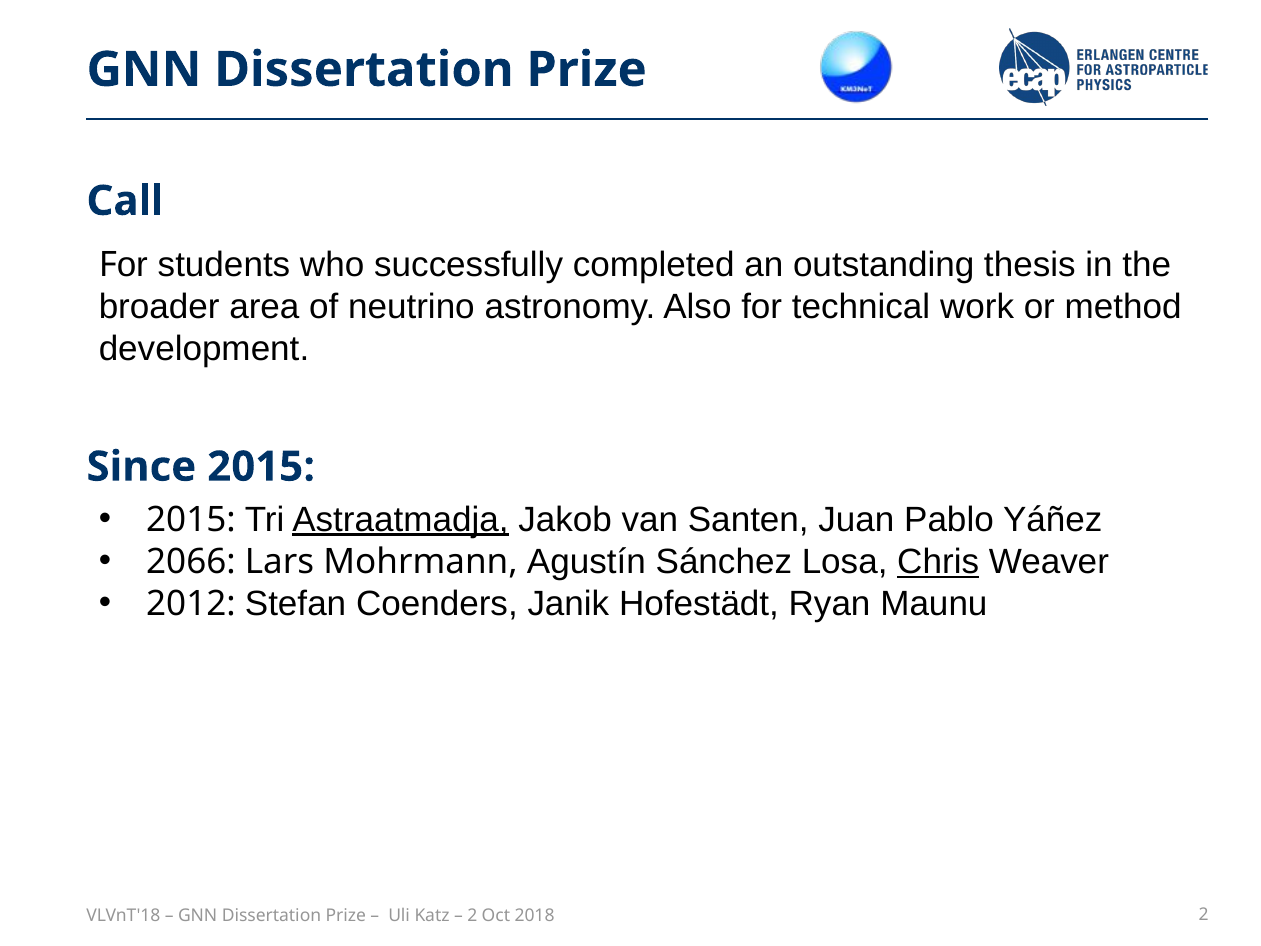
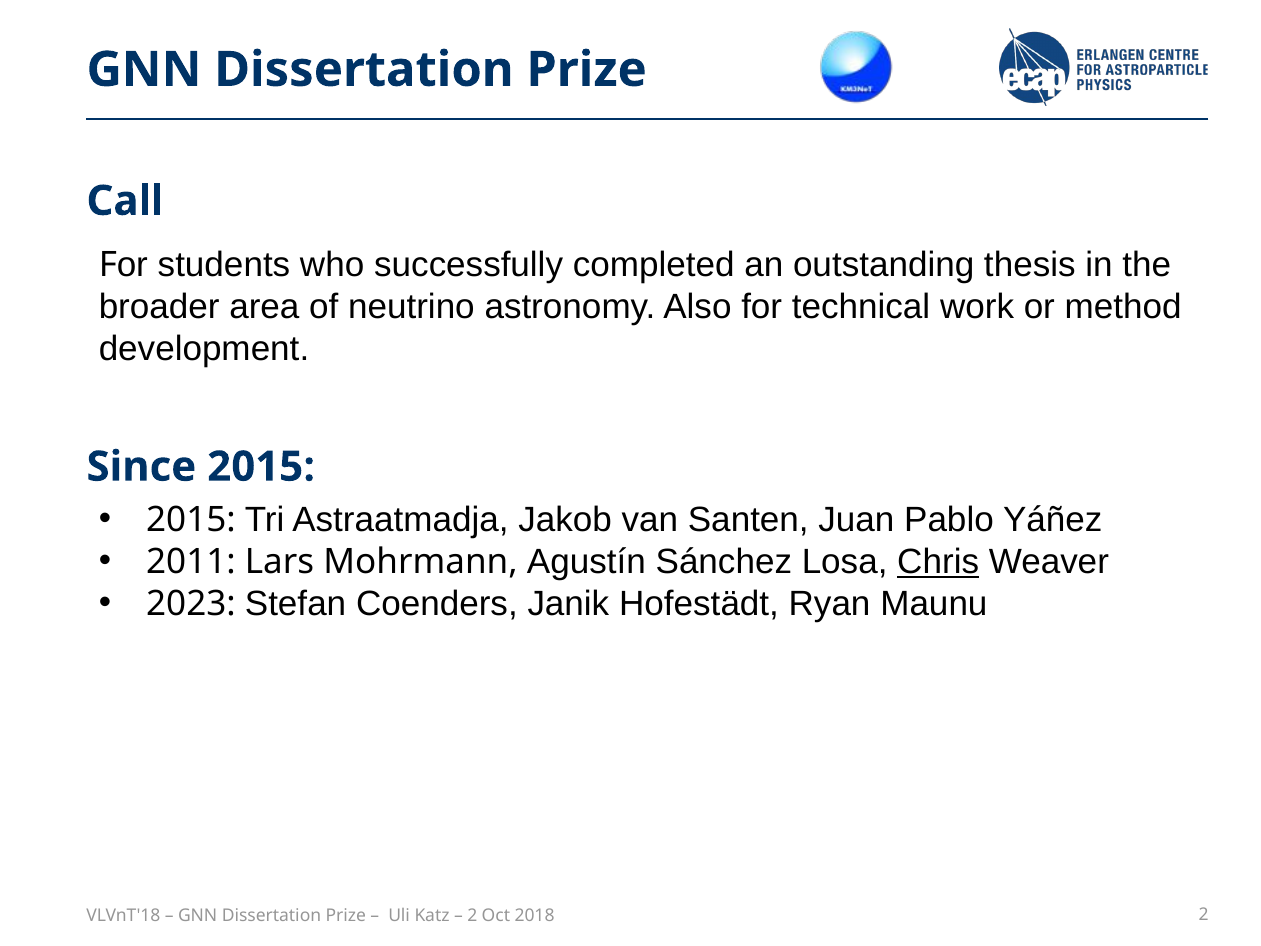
Astraatmadja underline: present -> none (400, 519)
2066: 2066 -> 2011 (191, 561)
2012: 2012 -> 2023 (191, 603)
